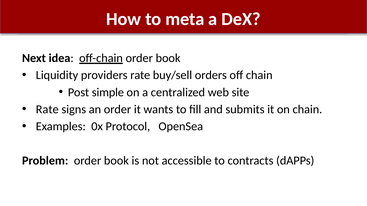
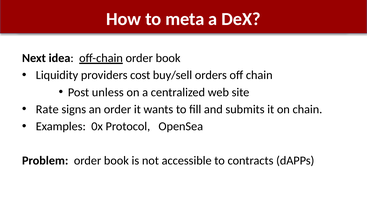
providers rate: rate -> cost (140, 75)
simple: simple -> unless (108, 92)
